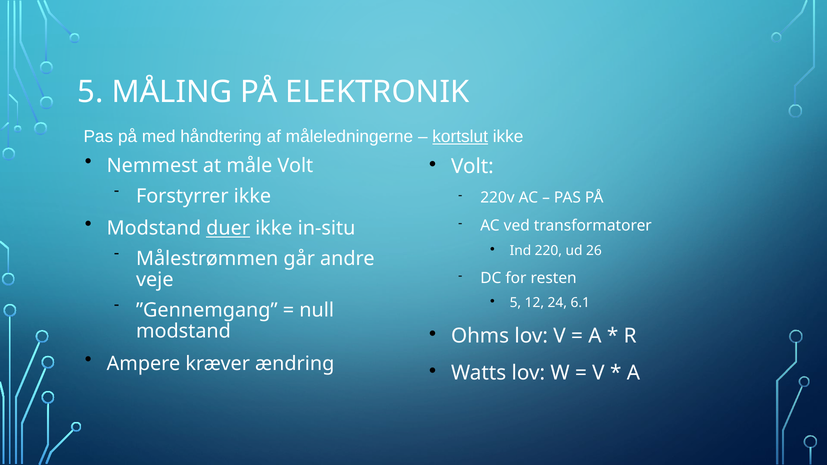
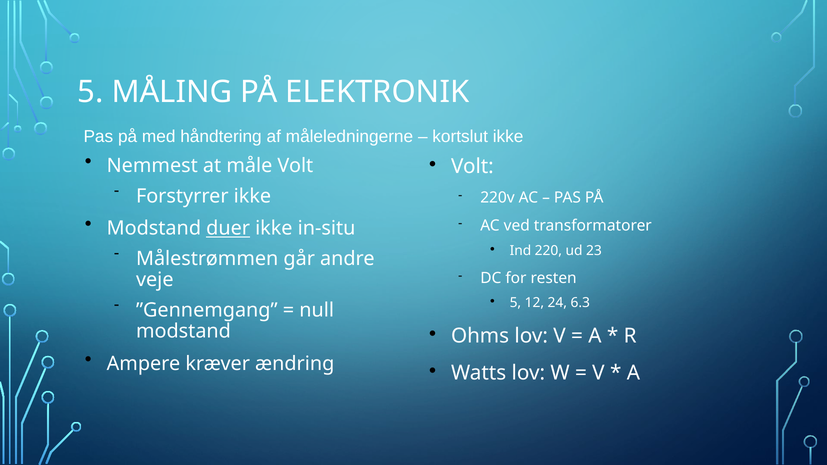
kortslut underline: present -> none (460, 137)
26: 26 -> 23 (594, 251)
6.1: 6.1 -> 6.3 (580, 303)
